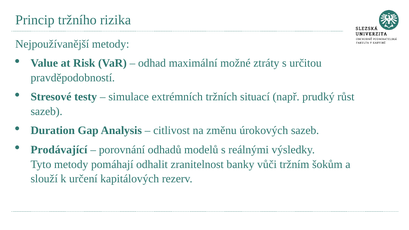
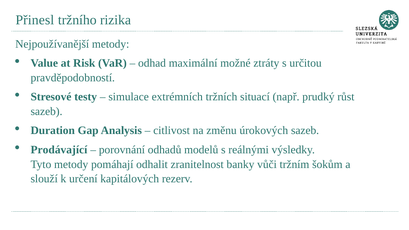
Princip: Princip -> Přinesl (35, 20)
